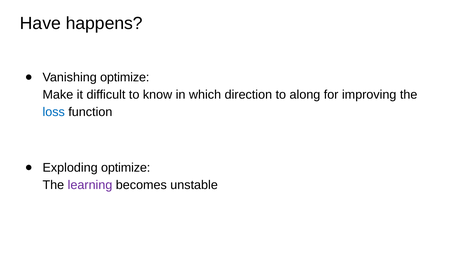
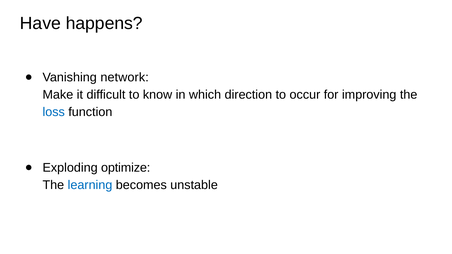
Vanishing optimize: optimize -> network (125, 77)
along: along -> occur (305, 95)
learning colour: purple -> blue (90, 185)
